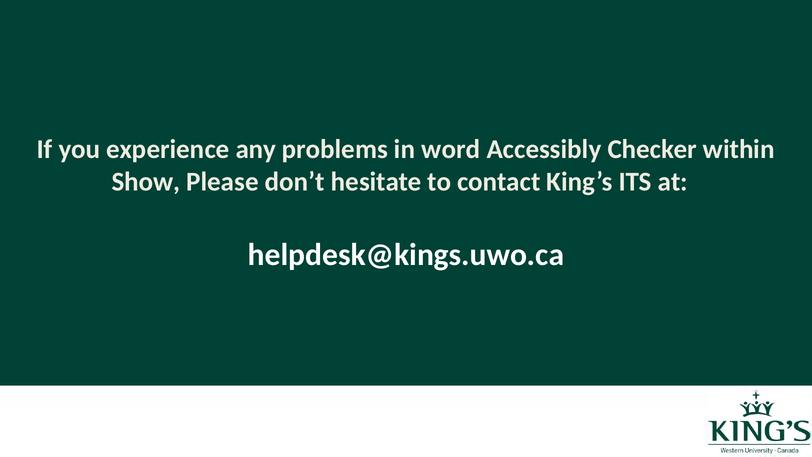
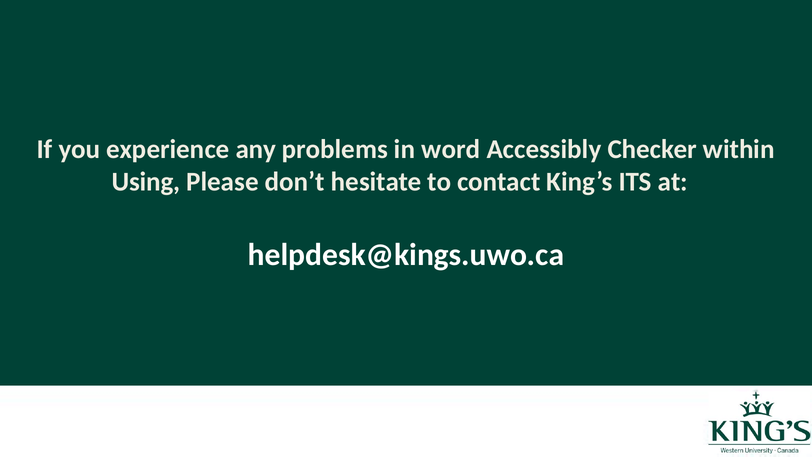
Show: Show -> Using (146, 182)
